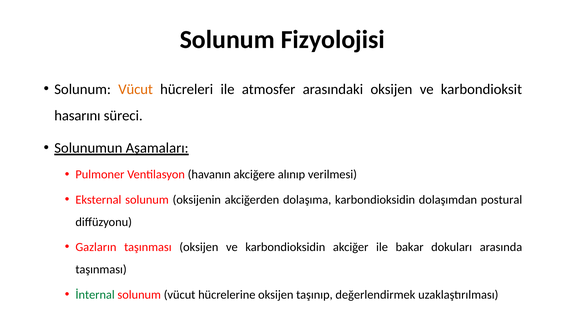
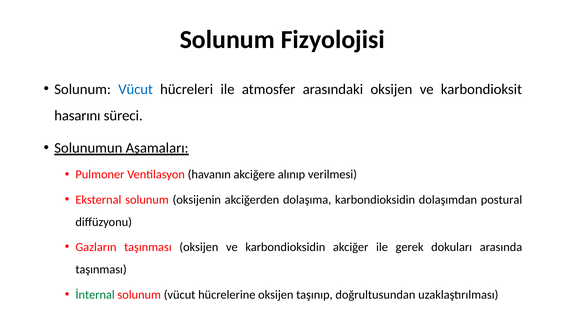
Vücut colour: orange -> blue (136, 89)
bakar: bakar -> gerek (410, 247)
değerlendirmek: değerlendirmek -> doğrultusundan (375, 294)
